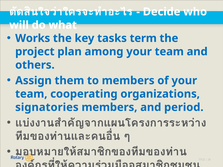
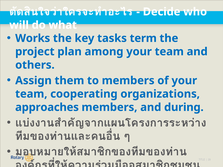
signatories: signatories -> approaches (47, 107)
period: period -> during (184, 107)
